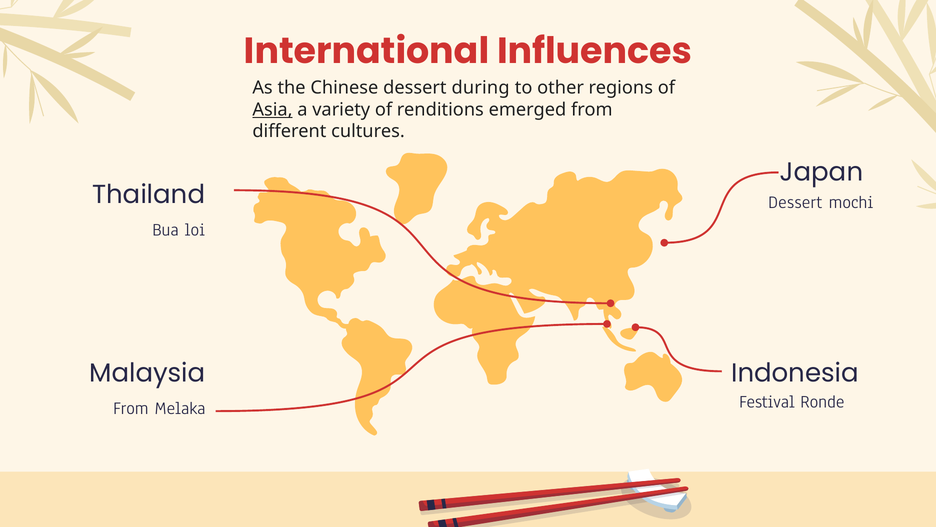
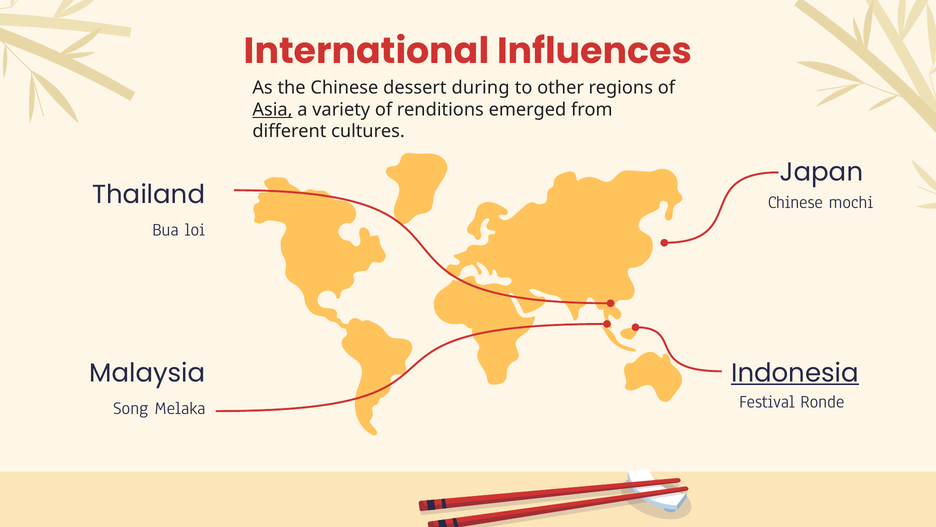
Thailand Dessert: Dessert -> Chinese (795, 202)
Indonesia underline: none -> present (795, 373)
From: From -> Song (131, 408)
